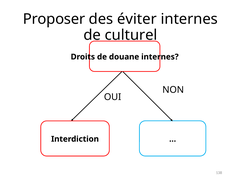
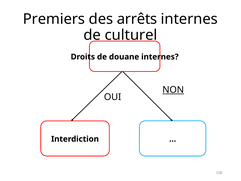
Proposer: Proposer -> Premiers (54, 19)
éviter: éviter -> arrêts (137, 19)
NON underline: none -> present (173, 90)
